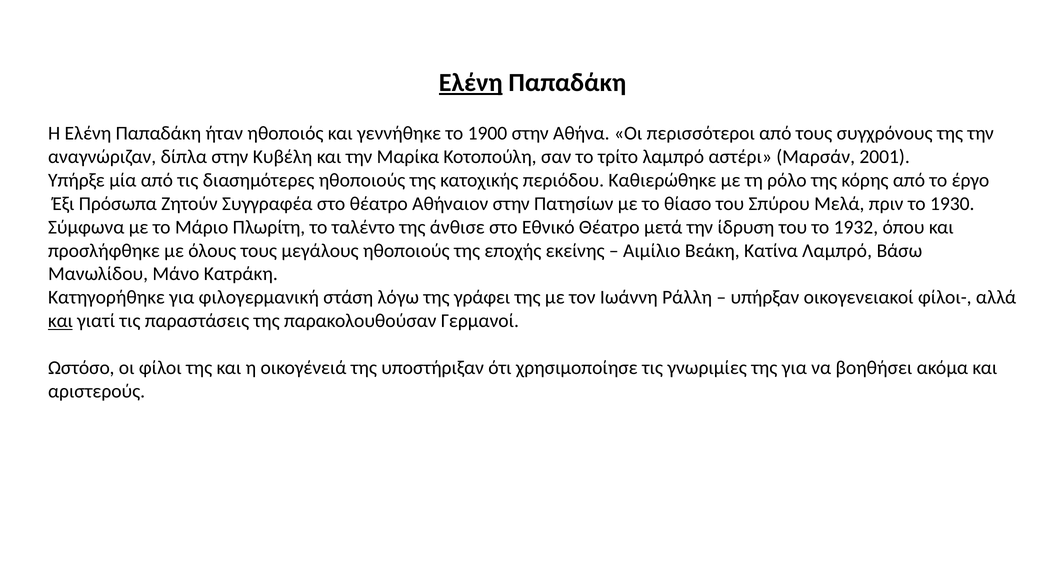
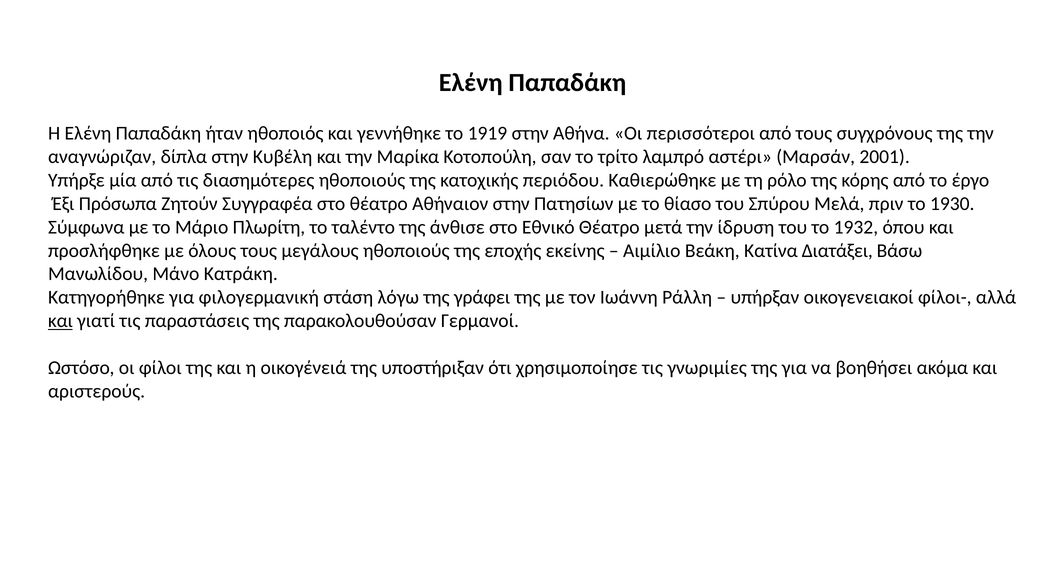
Ελένη underline: present -> none (471, 83)
1900: 1900 -> 1919 (487, 133)
Κατίνα Λαμπρό: Λαμπρό -> Διατάξει (837, 250)
